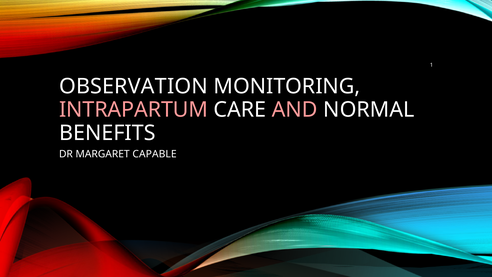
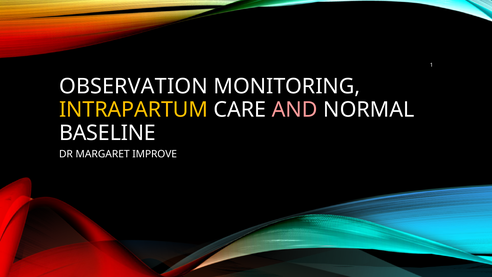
INTRAPARTUM colour: pink -> yellow (134, 110)
BENEFITS: BENEFITS -> BASELINE (107, 133)
CAPABLE: CAPABLE -> IMPROVE (155, 154)
